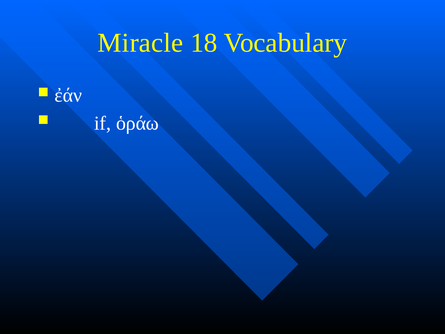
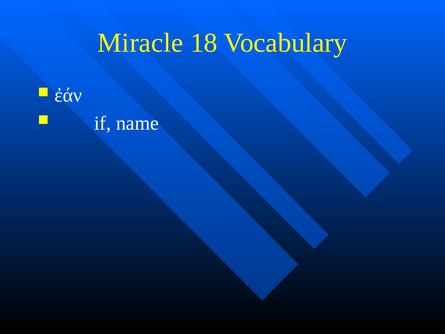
ὁράω: ὁράω -> name (137, 123)
